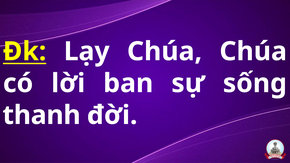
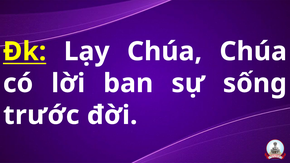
thanh: thanh -> trước (41, 115)
